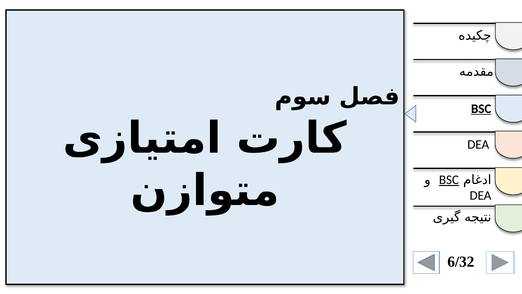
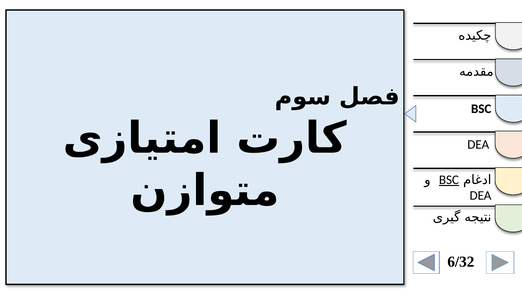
BSC underline: present -> none (481, 109)
